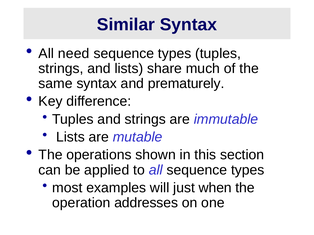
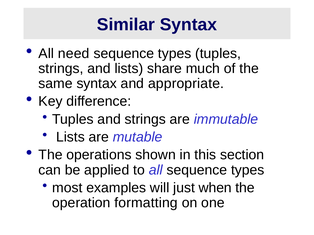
prematurely: prematurely -> appropriate (186, 84)
addresses: addresses -> formatting (146, 203)
